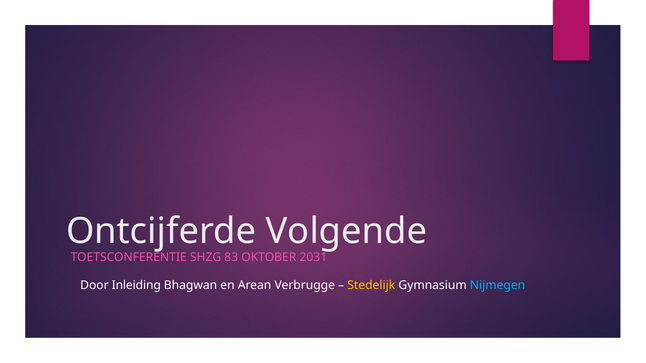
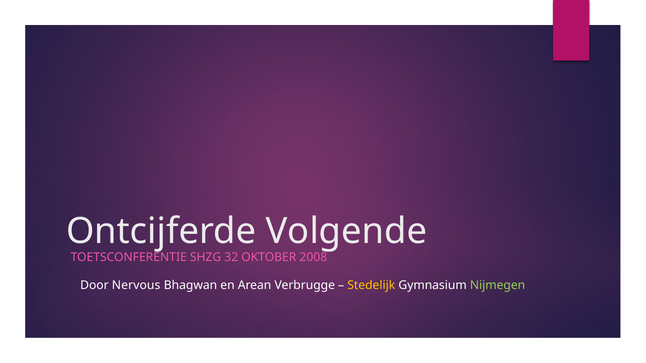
83: 83 -> 32 (231, 258)
2031: 2031 -> 2008 (313, 258)
Inleiding: Inleiding -> Nervous (136, 285)
Nijmegen colour: light blue -> light green (498, 285)
